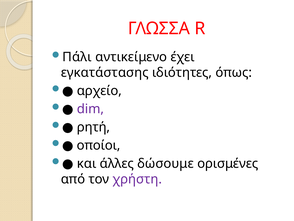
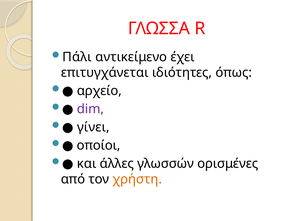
εγκατάστασης: εγκατάστασης -> επιτυγχάνεται (105, 72)
ρητή: ρητή -> γίνει (93, 127)
δώσουμε: δώσουμε -> γλωσσών (166, 163)
χρήστη colour: purple -> orange (137, 179)
